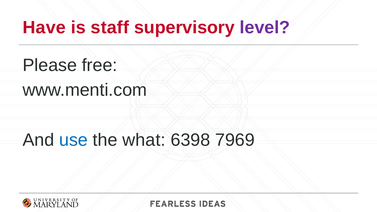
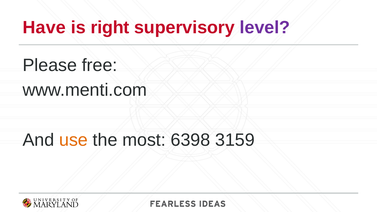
staff: staff -> right (110, 27)
use colour: blue -> orange (73, 140)
what: what -> most (144, 140)
7969: 7969 -> 3159 (235, 140)
